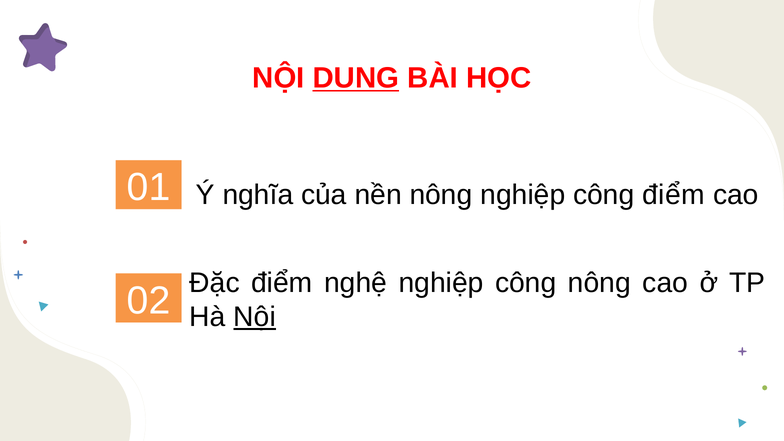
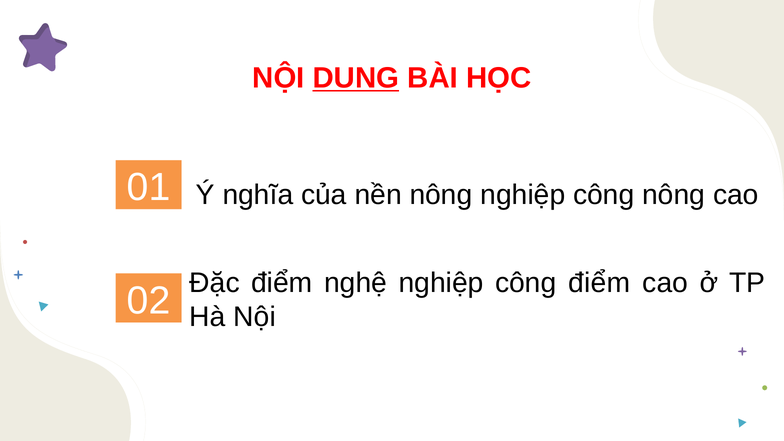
công điểm: điểm -> nông (674, 195)
công nông: nông -> điểm (599, 283)
Nội underline: present -> none (255, 317)
